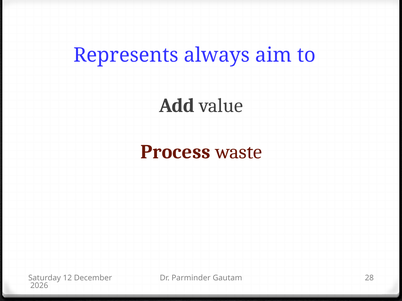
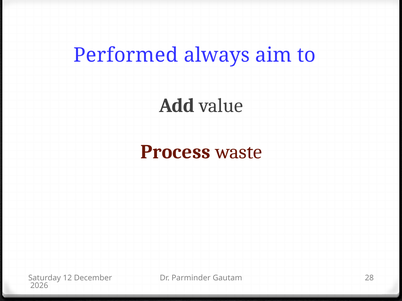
Represents: Represents -> Performed (126, 55)
